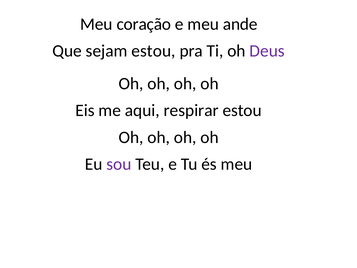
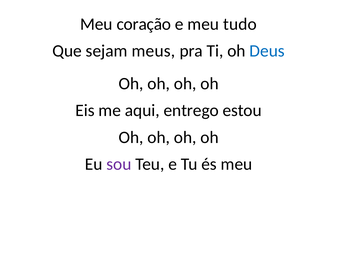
ande: ande -> tudo (240, 24)
sejam estou: estou -> meus (153, 51)
Deus colour: purple -> blue (267, 51)
respirar: respirar -> entrego (191, 110)
